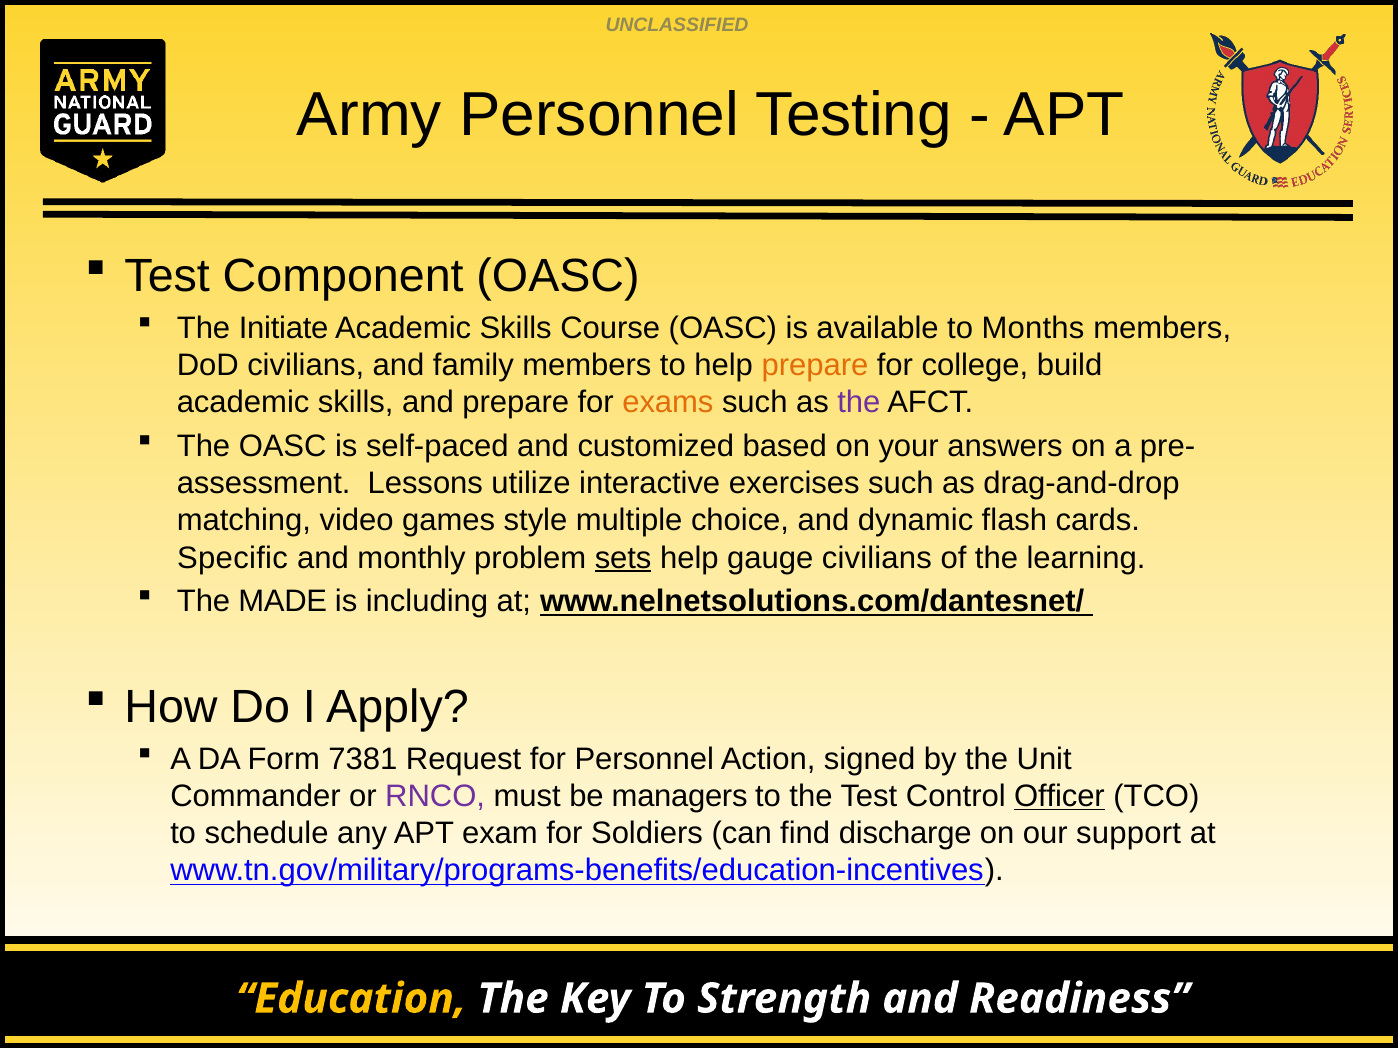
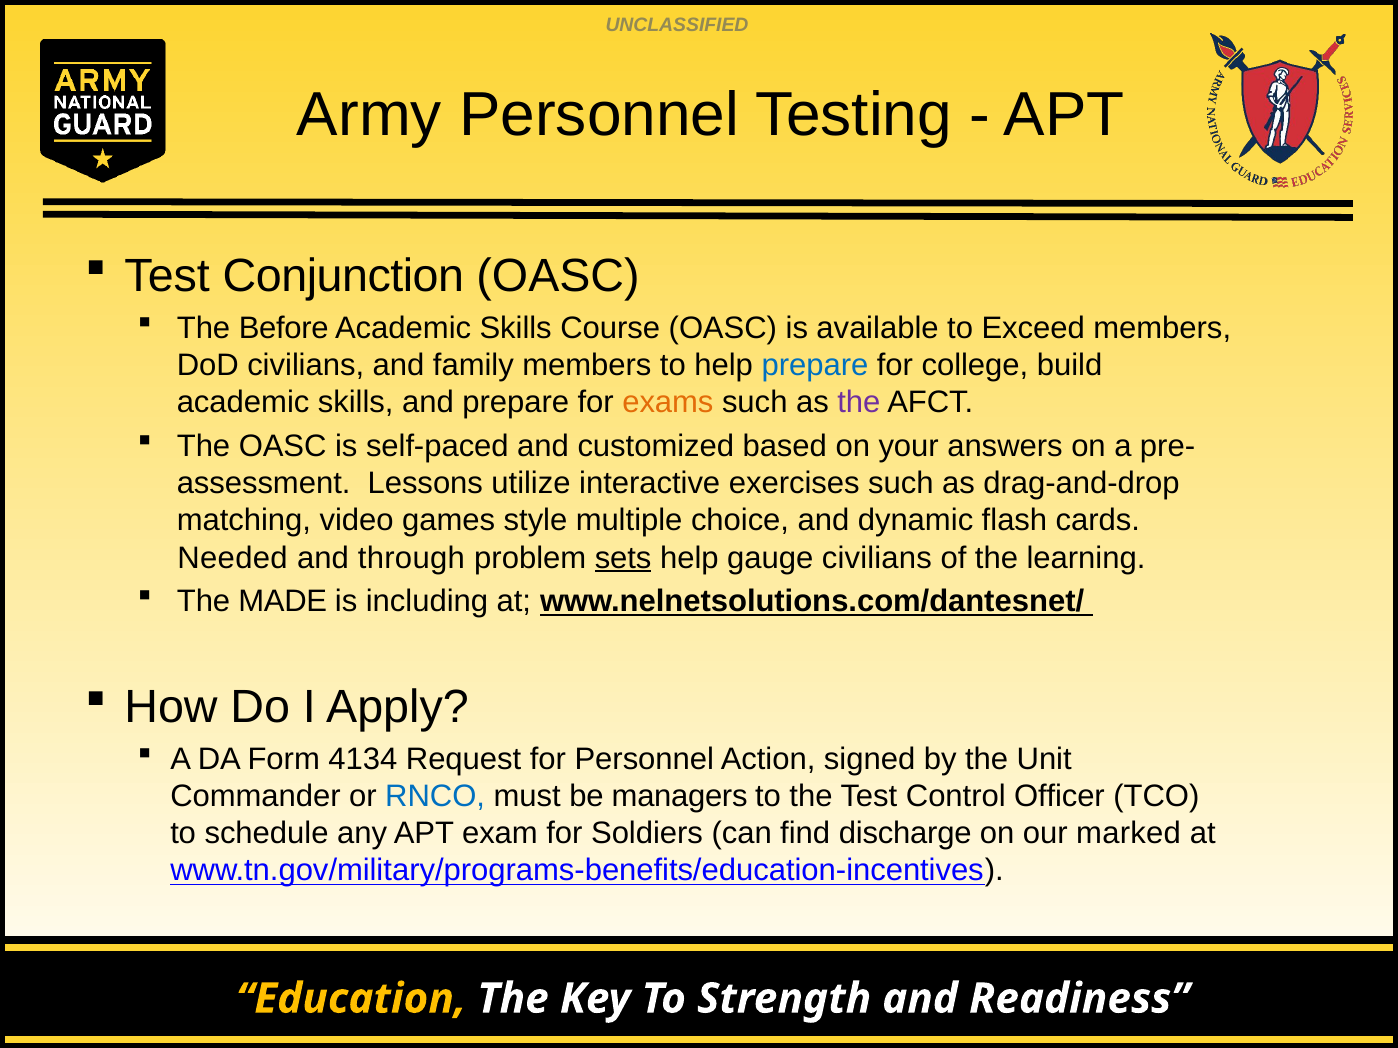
Component: Component -> Conjunction (343, 277)
Initiate: Initiate -> Before (284, 328)
Months: Months -> Exceed (1033, 328)
prepare colour: orange -> blue (815, 366)
Specific: Specific -> Needed (233, 558)
monthly: monthly -> through (411, 558)
7381: 7381 -> 4134 (363, 759)
RNCO colour: purple -> blue (435, 797)
Officer underline: present -> none (1059, 797)
support: support -> marked (1129, 834)
